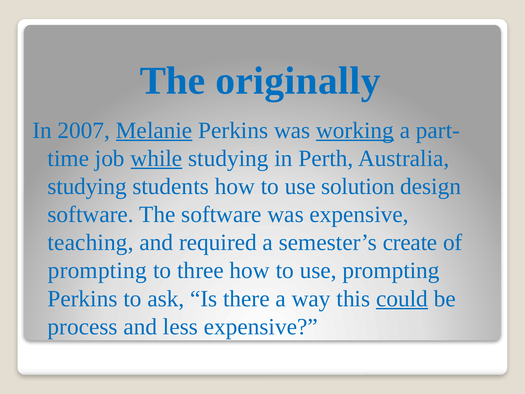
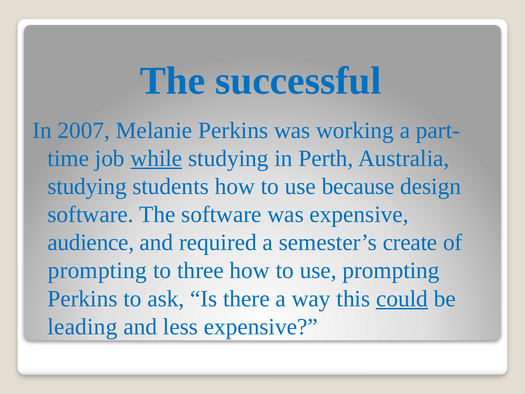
originally: originally -> successful (298, 81)
Melanie underline: present -> none (154, 130)
working underline: present -> none (355, 130)
solution: solution -> because (358, 186)
teaching: teaching -> audience (91, 242)
process: process -> leading (82, 326)
